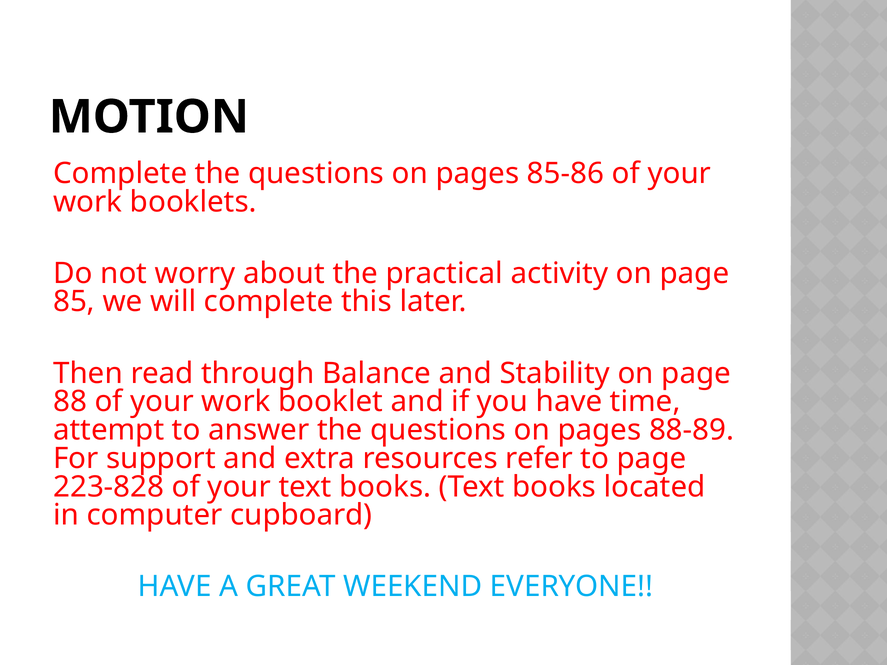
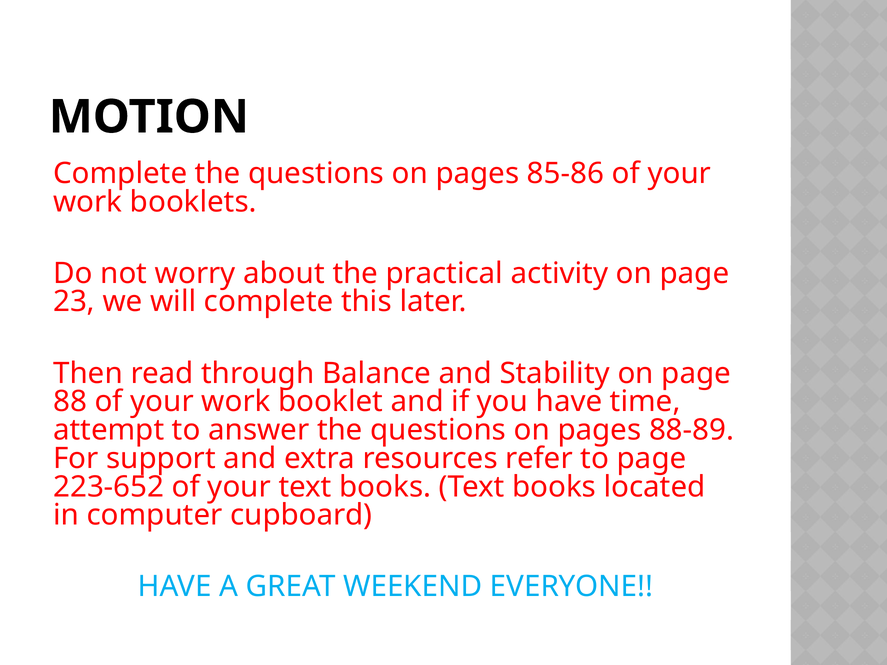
85: 85 -> 23 (74, 302)
223-828: 223-828 -> 223-652 (109, 487)
